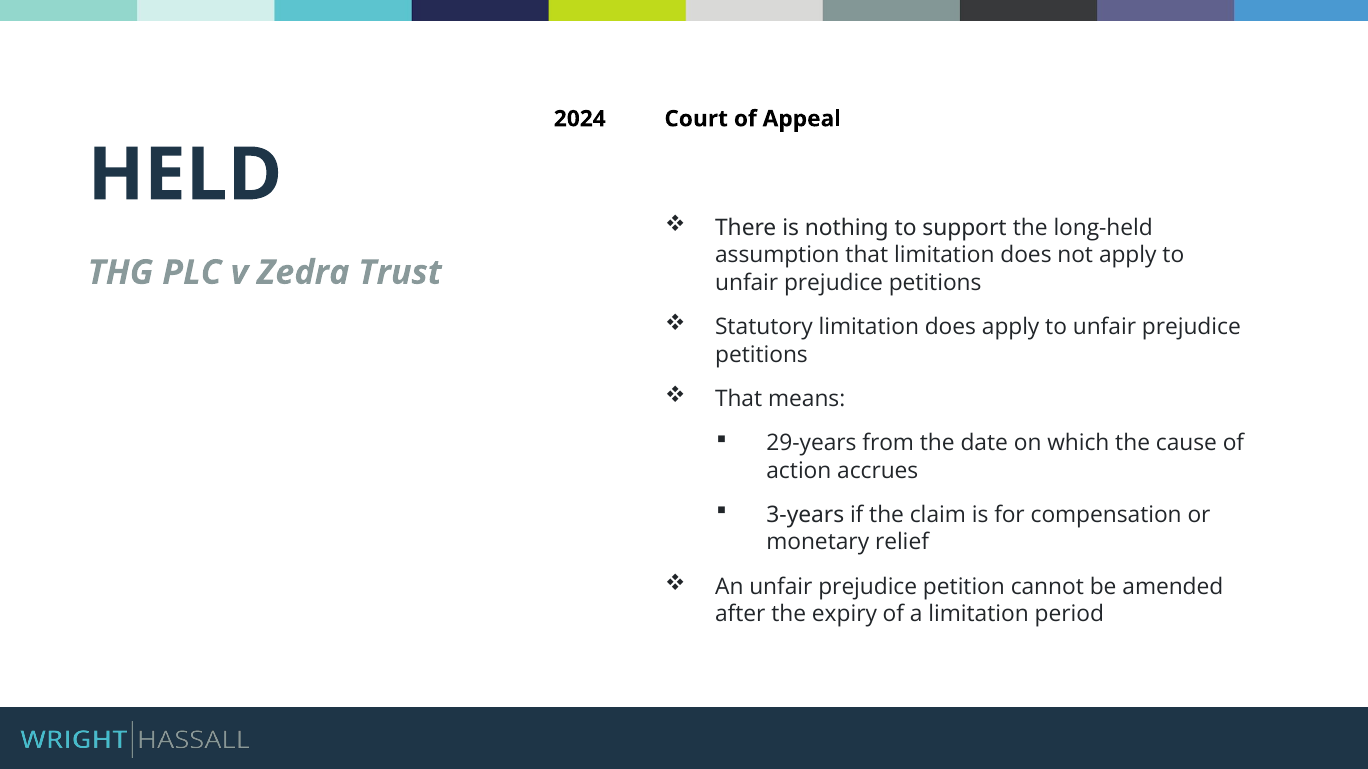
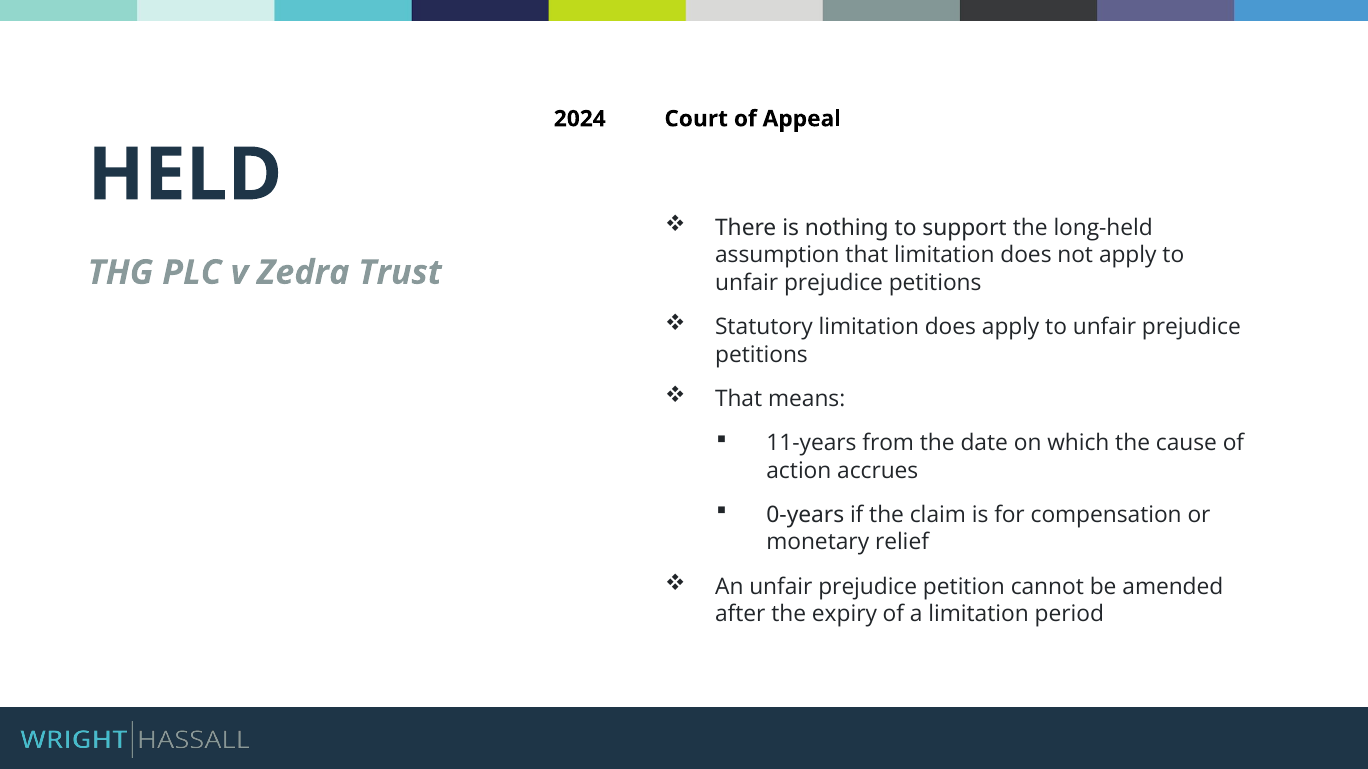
29-years: 29-years -> 11-years (811, 444)
3-years: 3-years -> 0-years (805, 515)
